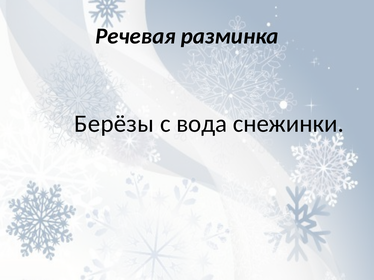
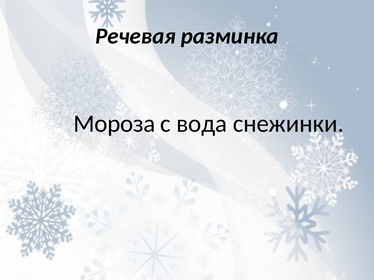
Берёзы: Берёзы -> Мороза (114, 124)
